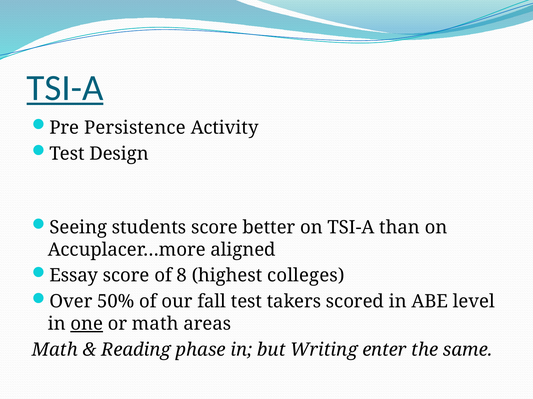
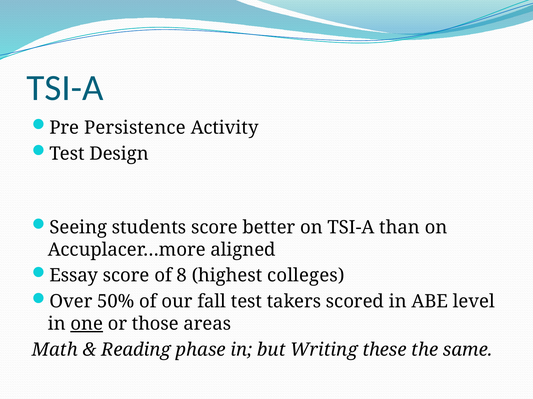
TSI-A underline: present -> none (65, 88)
or math: math -> those (155, 324)
enter: enter -> these (384, 350)
